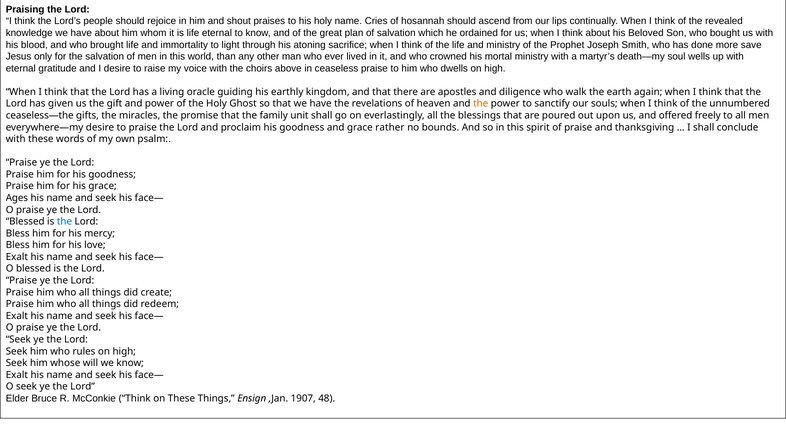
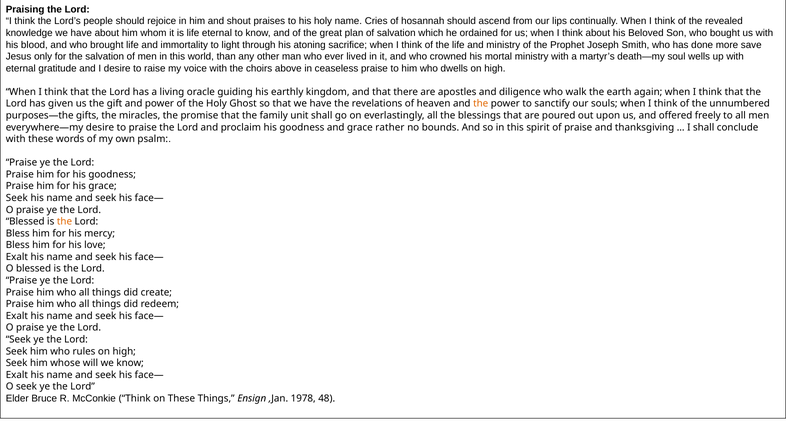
ceaseless—the: ceaseless—the -> purposes—the (40, 116)
Ages: Ages -> Seek (17, 198)
the colour: blue -> orange (64, 222)
1907: 1907 -> 1978 (303, 399)
